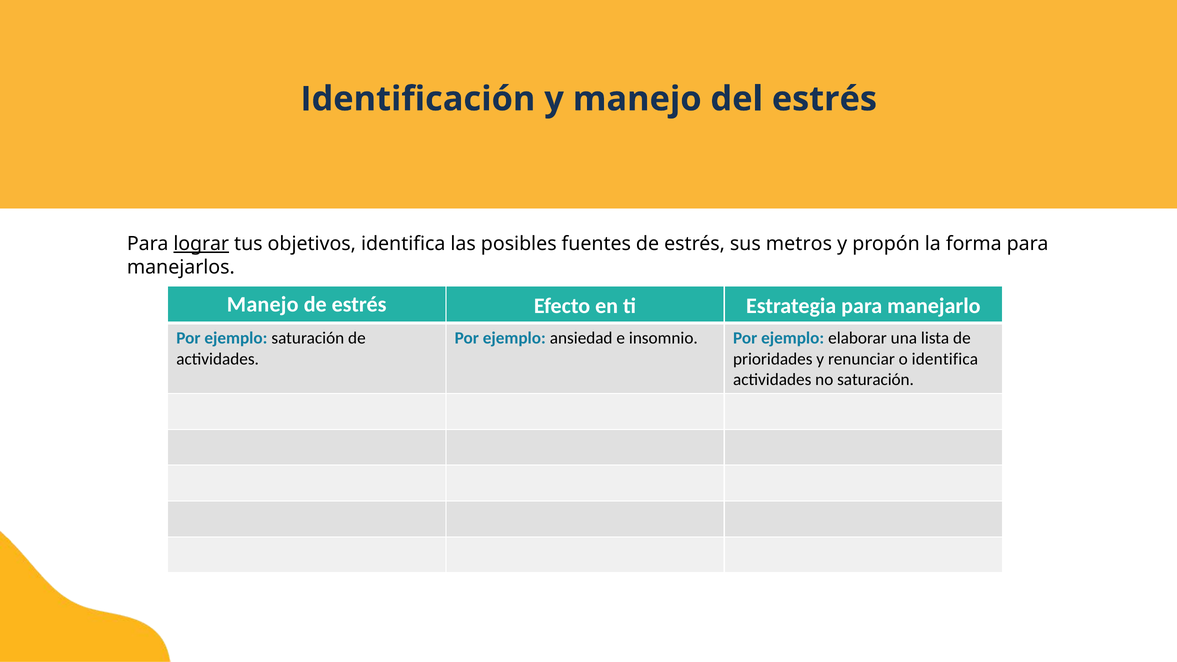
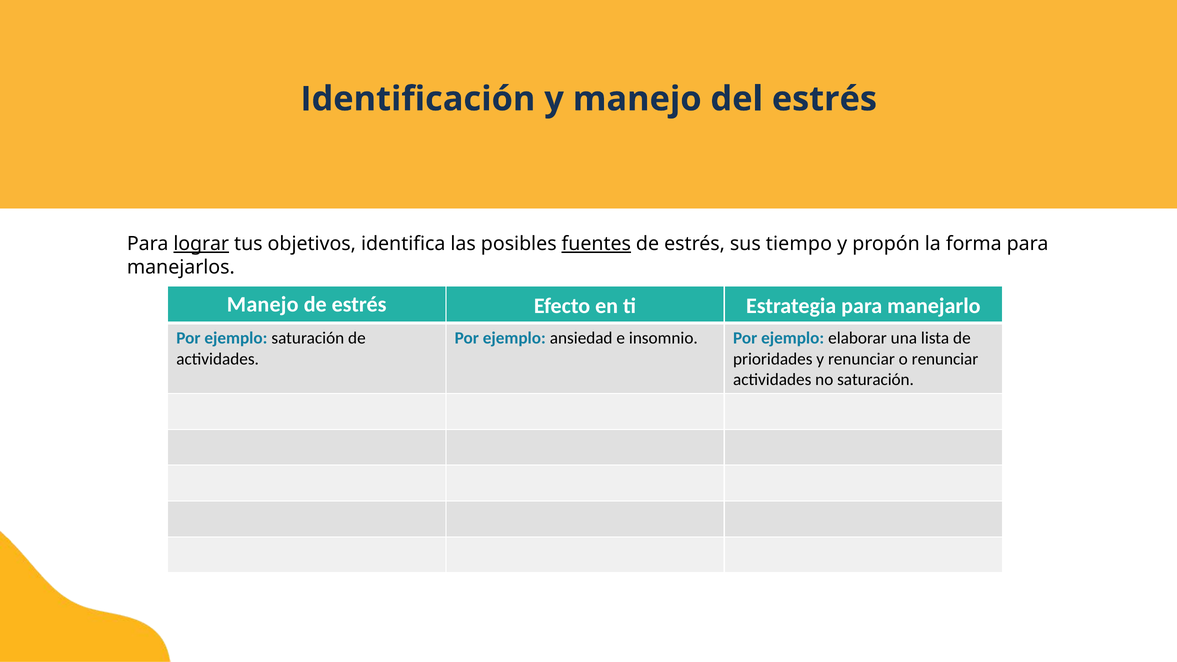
fuentes underline: none -> present (596, 244)
metros: metros -> tiempo (799, 244)
o identifica: identifica -> renunciar (945, 359)
